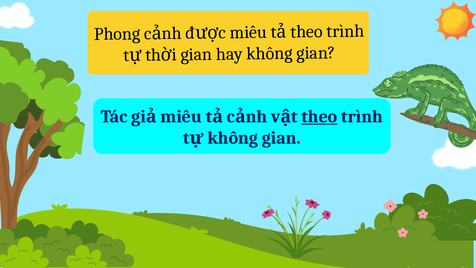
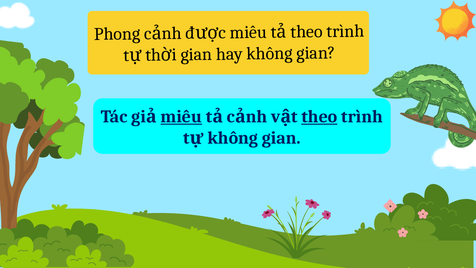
miêu underline: none -> present (181, 116)
